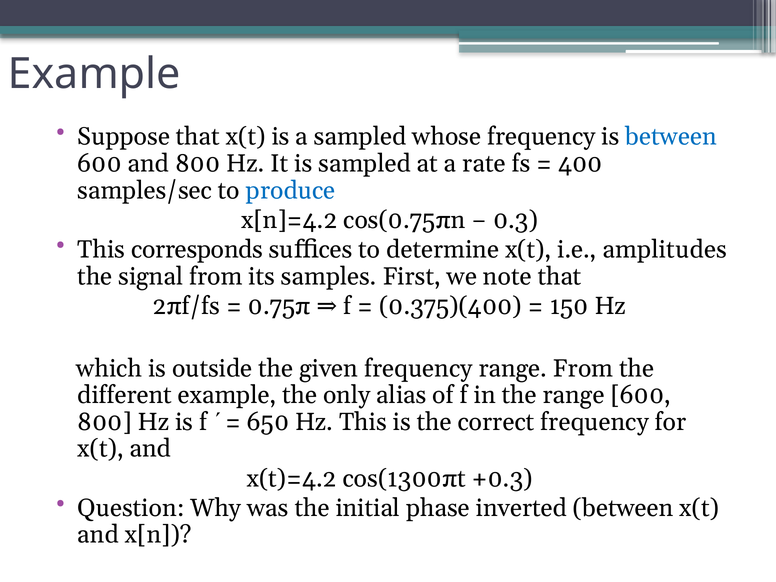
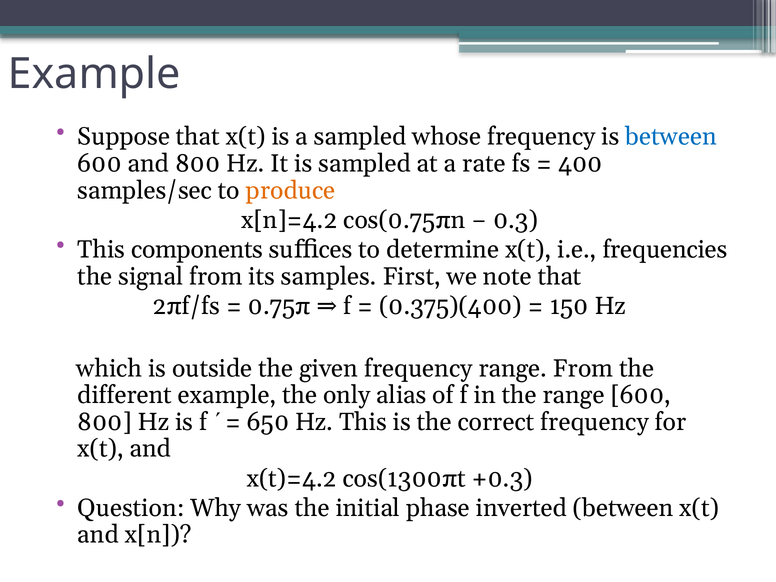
produce colour: blue -> orange (291, 190)
corresponds: corresponds -> components (197, 250)
amplitudes: amplitudes -> frequencies (665, 250)
